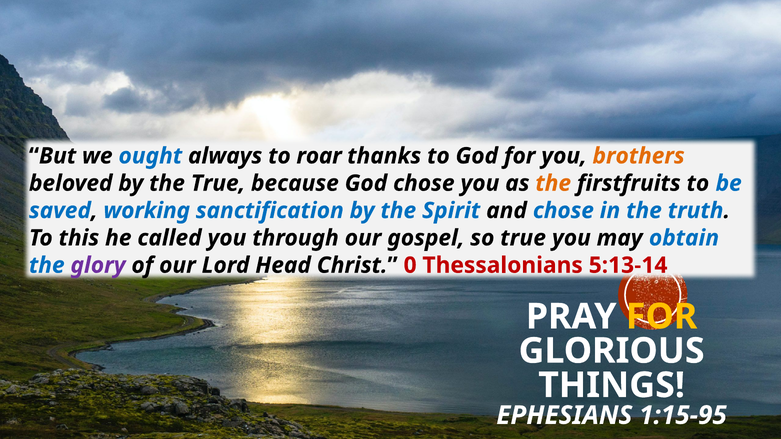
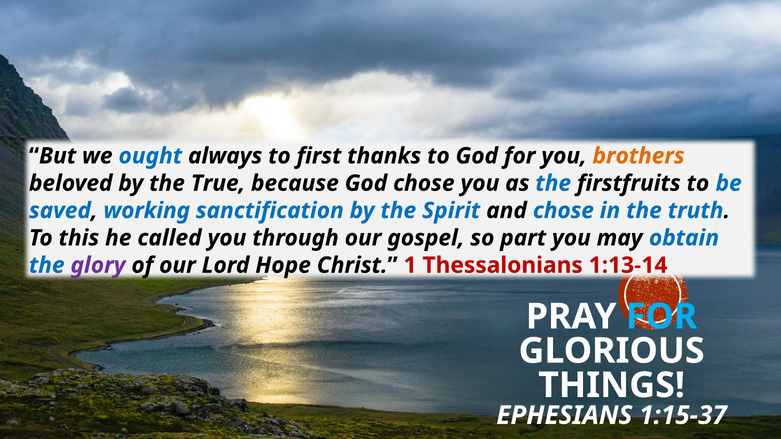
roar: roar -> first (319, 156)
the colour: orange -> blue (553, 183)
so true: true -> part (523, 238)
Head: Head -> Hope (283, 265)
0: 0 -> 1 (410, 265)
5:13-14: 5:13-14 -> 1:13-14 (628, 265)
FOR colour: yellow -> light blue (662, 317)
1:15-95: 1:15-95 -> 1:15-37 (683, 416)
